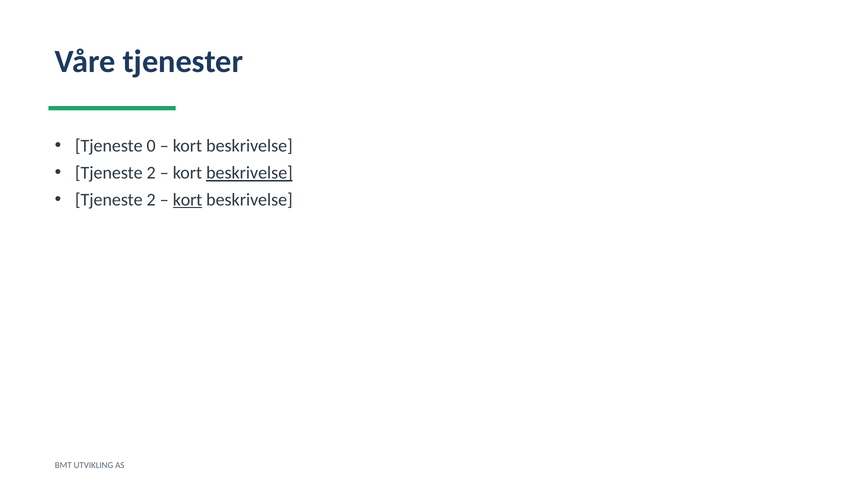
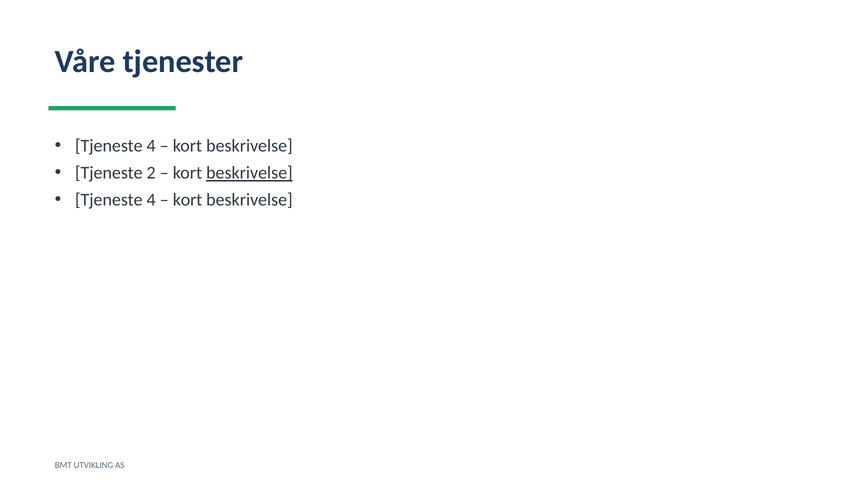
0: 0 -> 4 (151, 146)
2: 2 -> 4 (151, 200)
kort underline: present -> none (188, 200)
